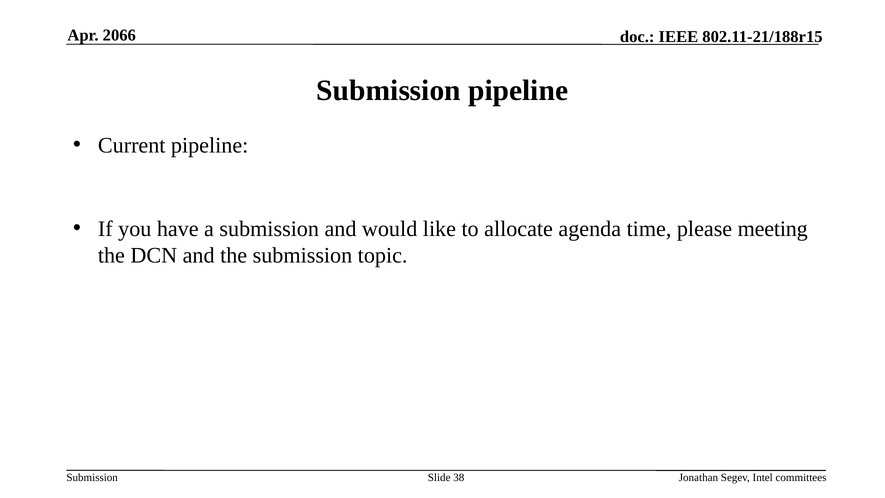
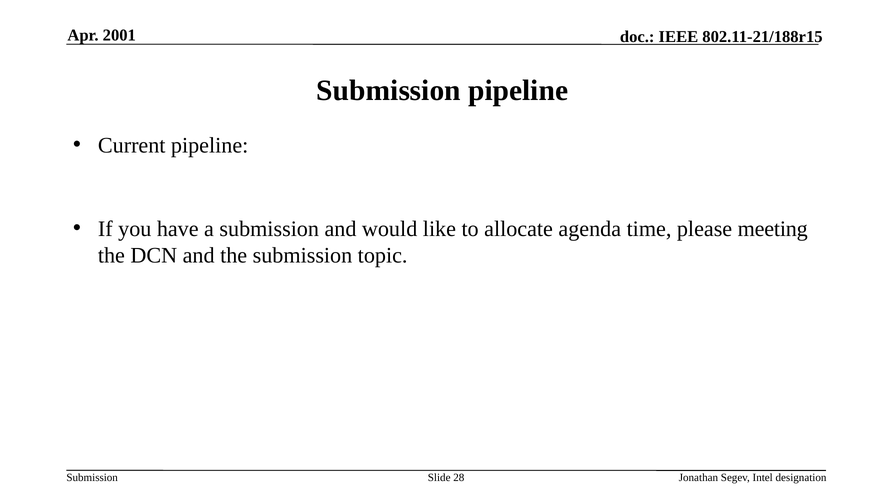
2066: 2066 -> 2001 (119, 35)
38: 38 -> 28 (459, 477)
committees: committees -> designation (801, 477)
